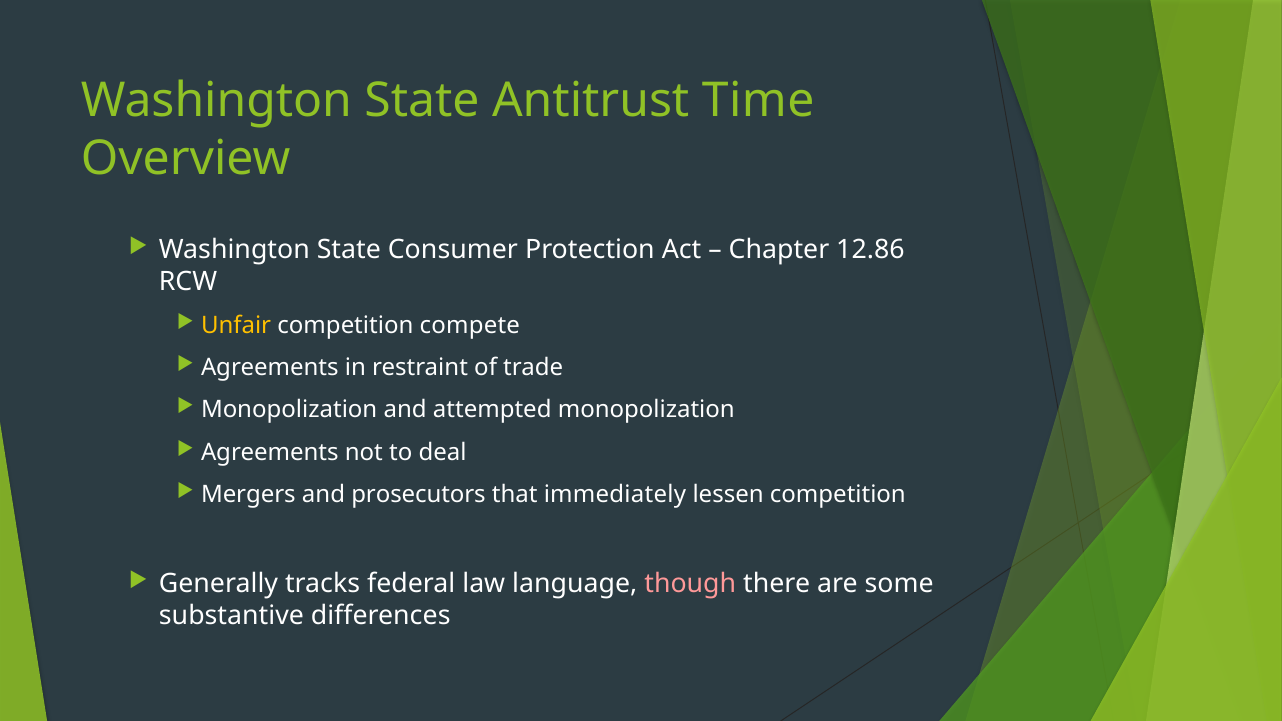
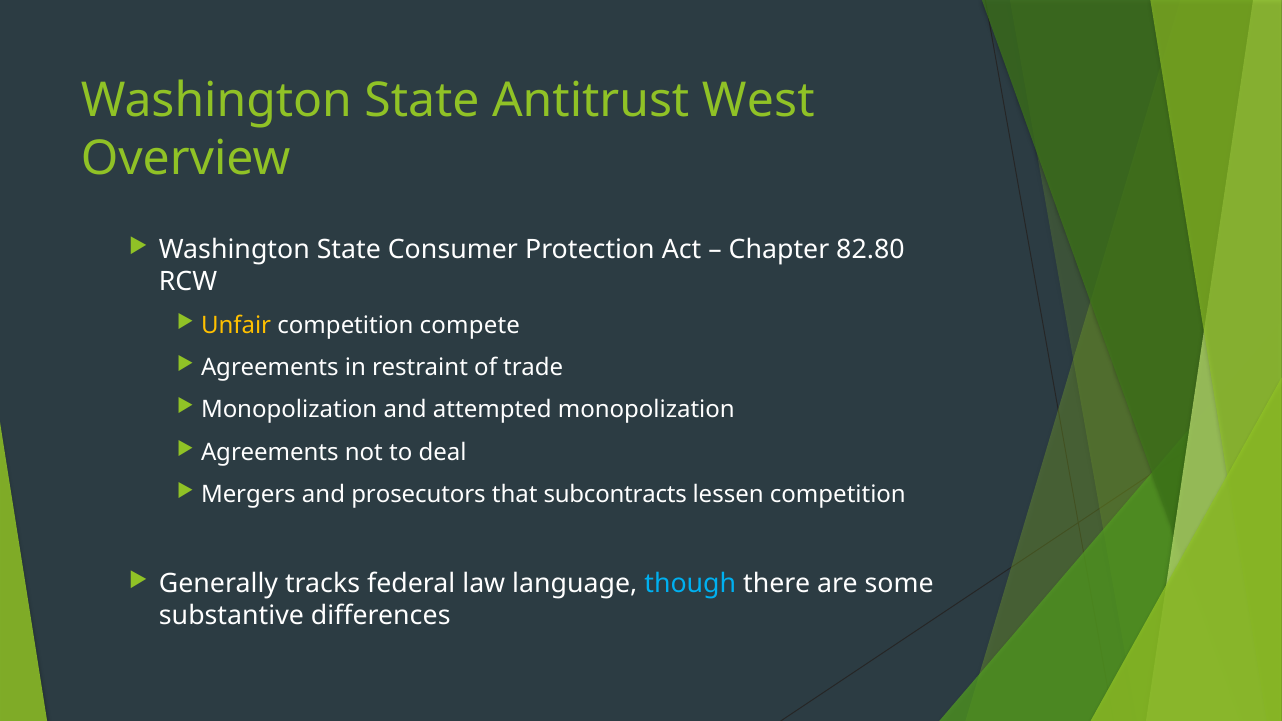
Time: Time -> West (758, 101)
12.86: 12.86 -> 82.80 (870, 250)
immediately: immediately -> subcontracts (615, 495)
though colour: pink -> light blue (690, 584)
